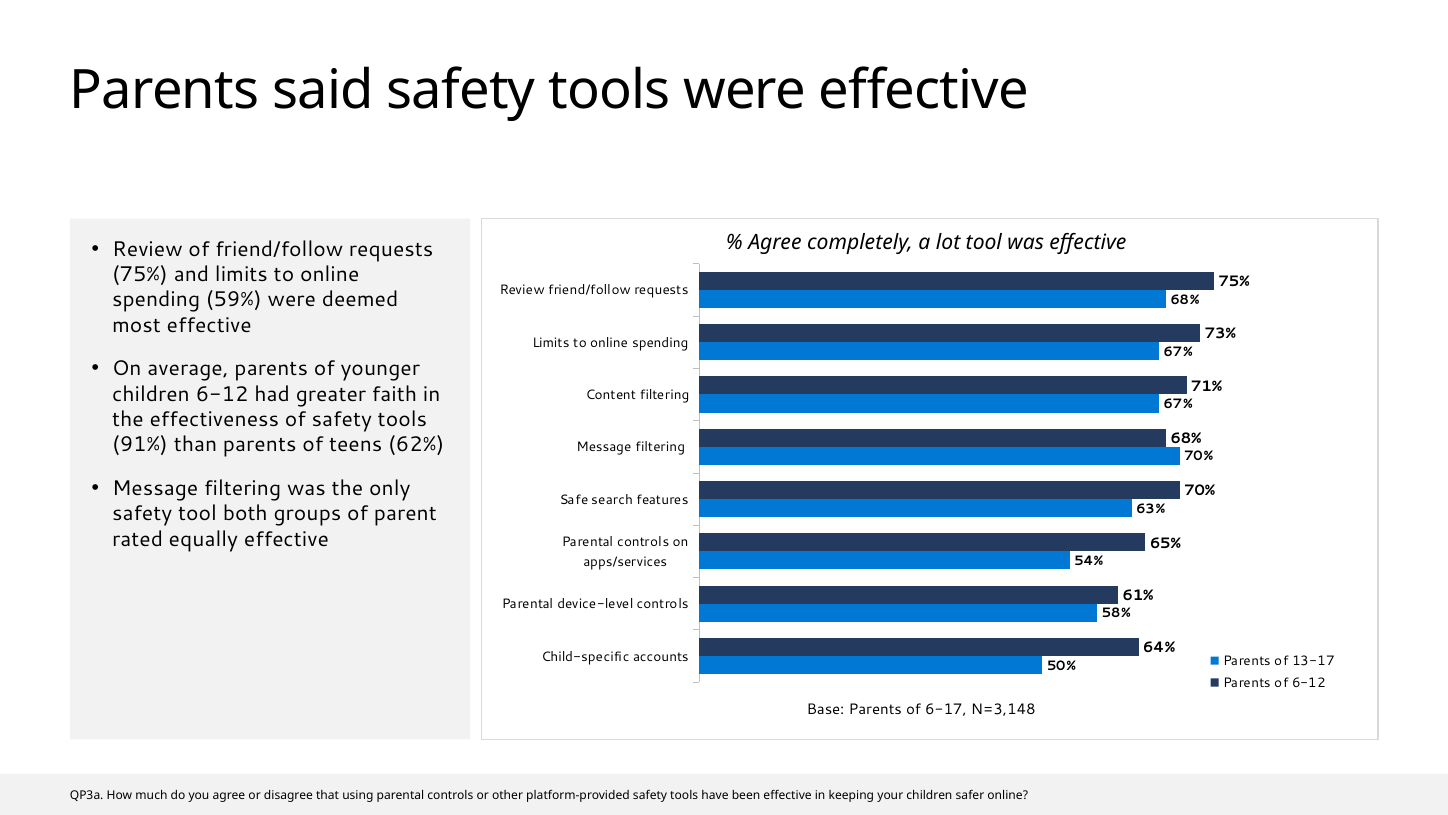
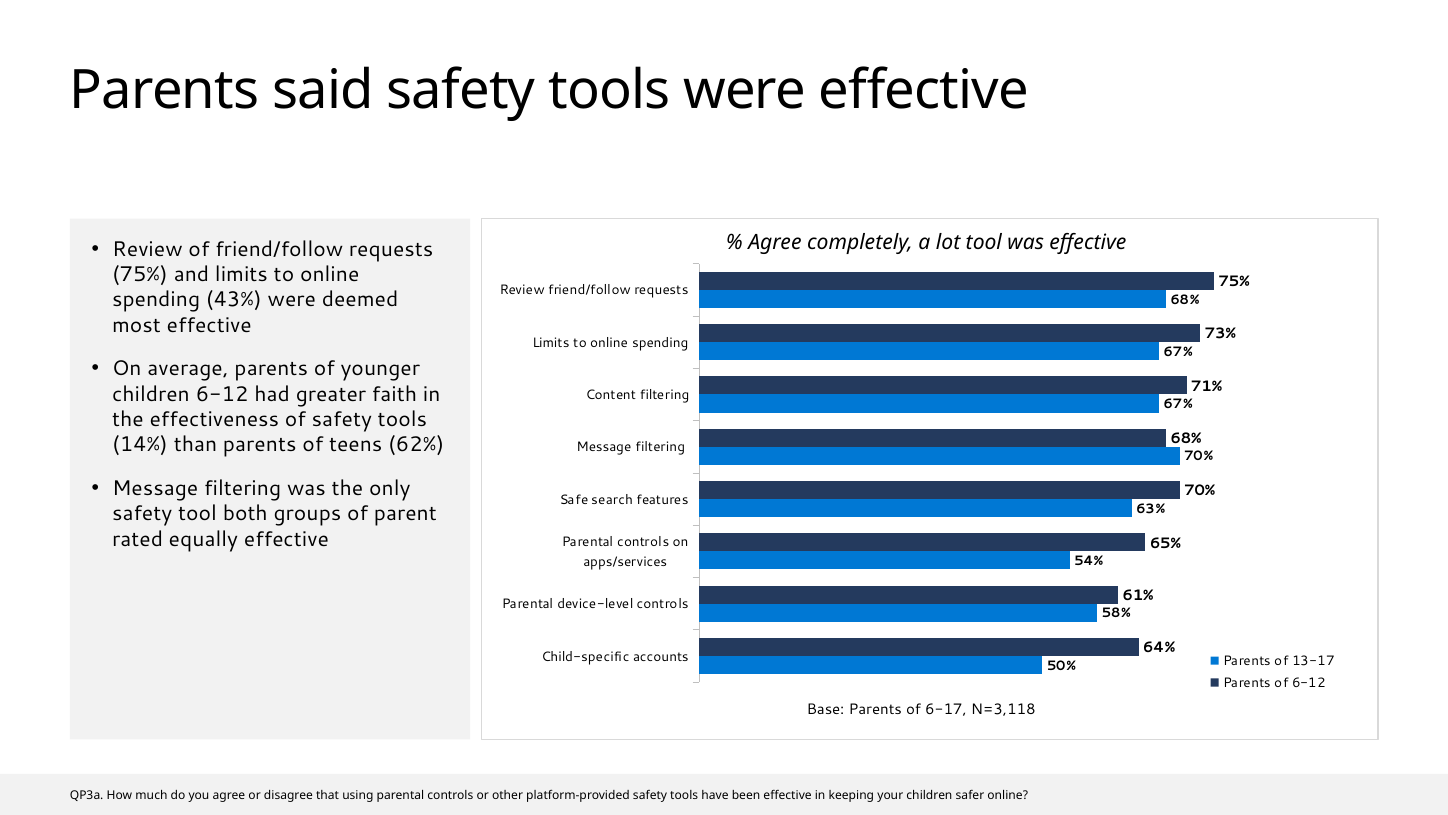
59%: 59% -> 43% (234, 300)
91%: 91% -> 14% (140, 445)
N=3,148: N=3,148 -> N=3,118 (1003, 709)
